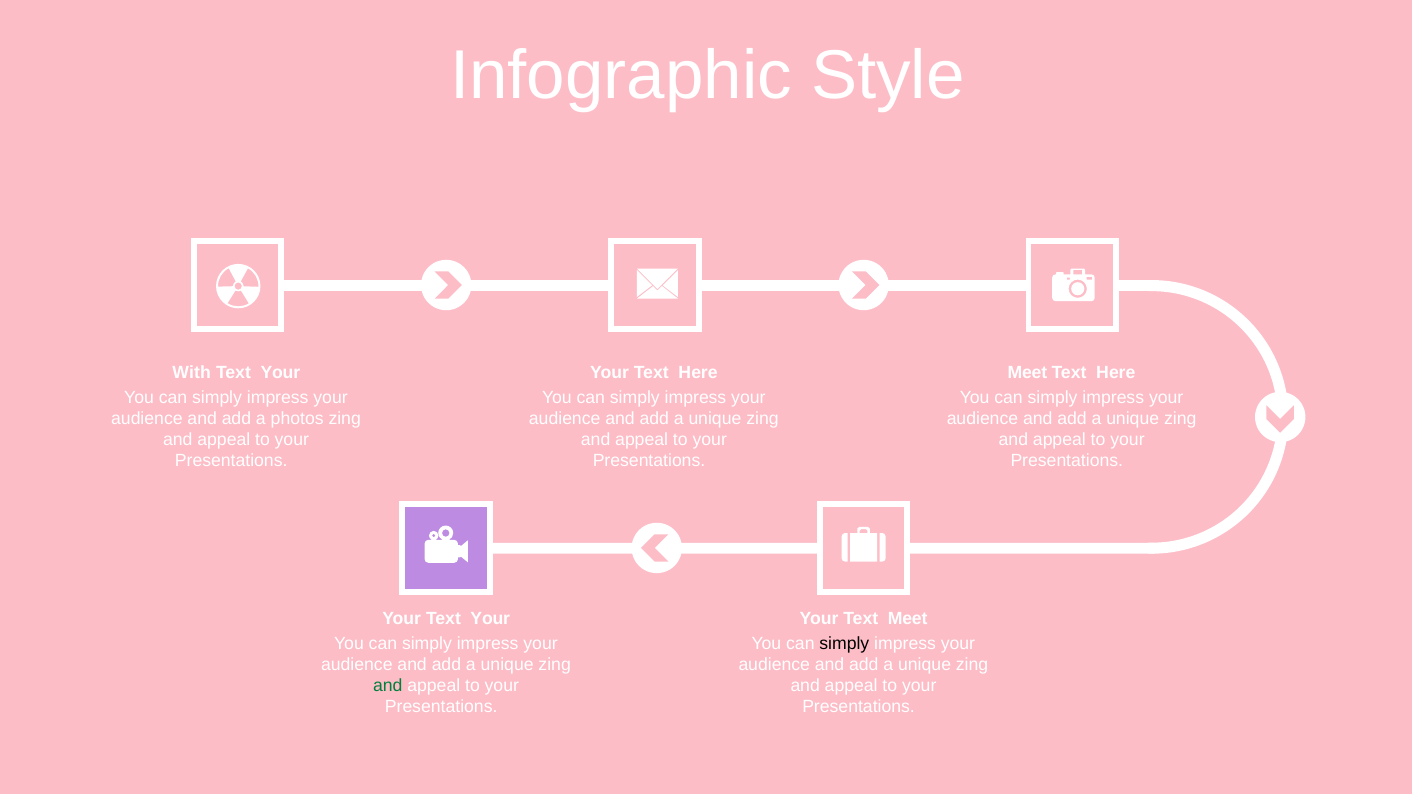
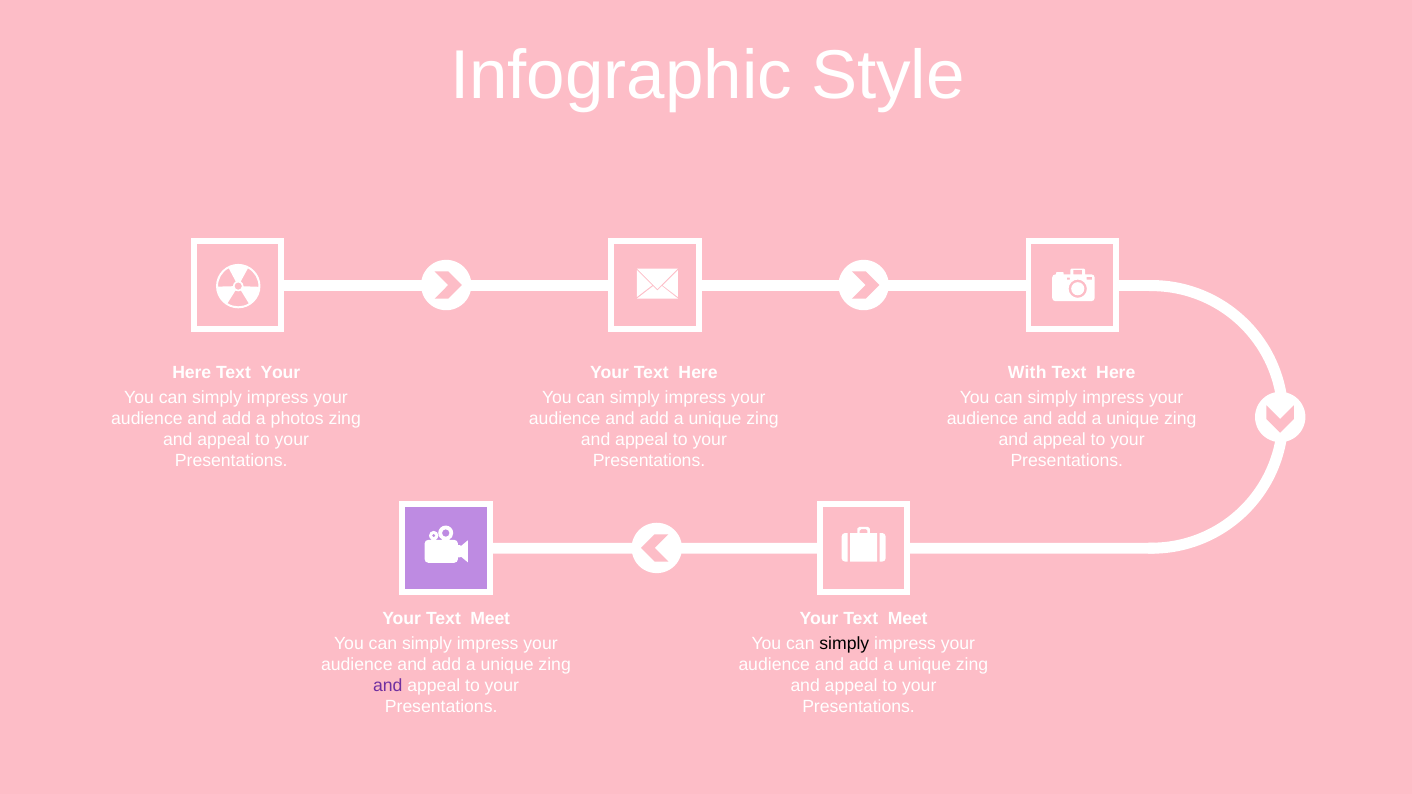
With: With -> Here (192, 372)
Meet: Meet -> With (1027, 372)
Your: Your -> Meet (490, 619)
and colour: green -> purple (388, 686)
